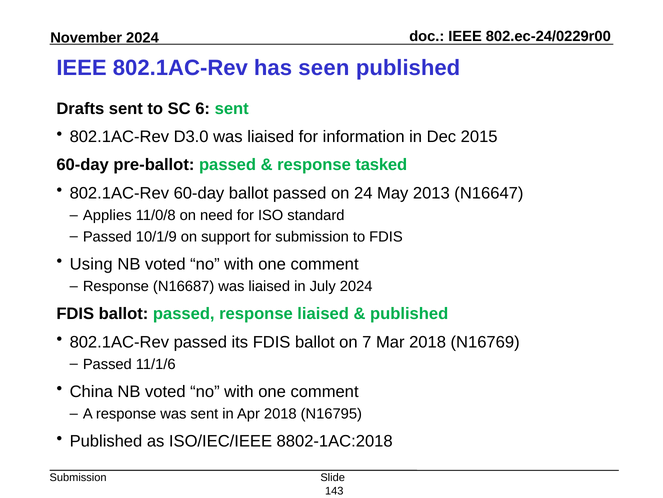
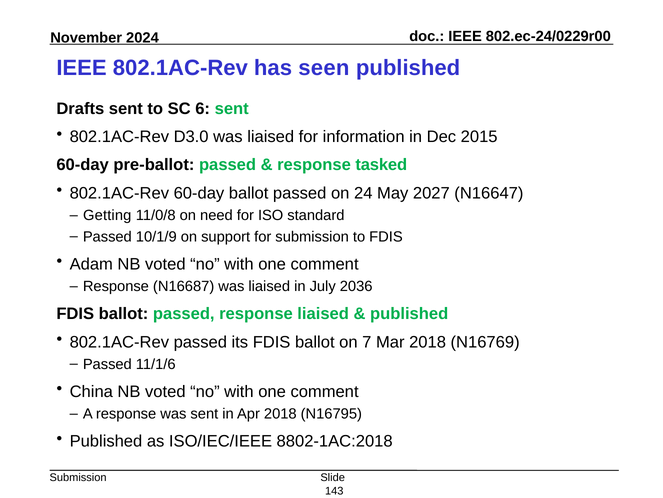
2013: 2013 -> 2027 (431, 193)
Applies: Applies -> Getting (107, 215)
Using: Using -> Adam (91, 264)
July 2024: 2024 -> 2036 (356, 286)
